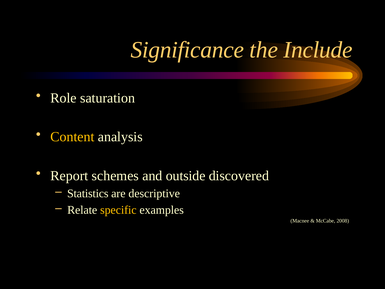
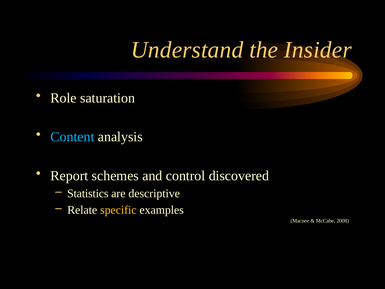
Significance: Significance -> Understand (187, 50)
Include: Include -> Insider (318, 50)
Content colour: yellow -> light blue (72, 137)
outside: outside -> control (186, 176)
